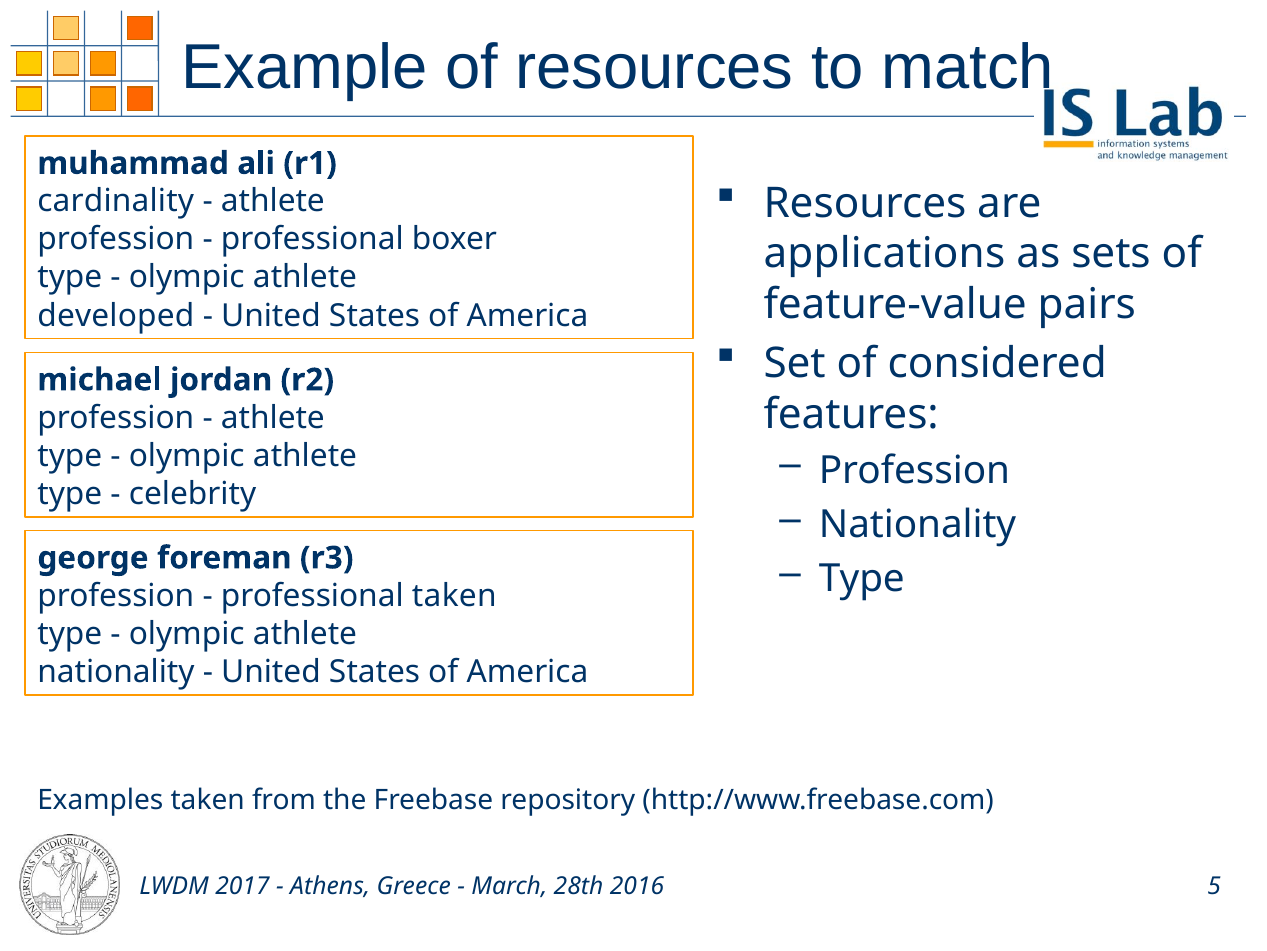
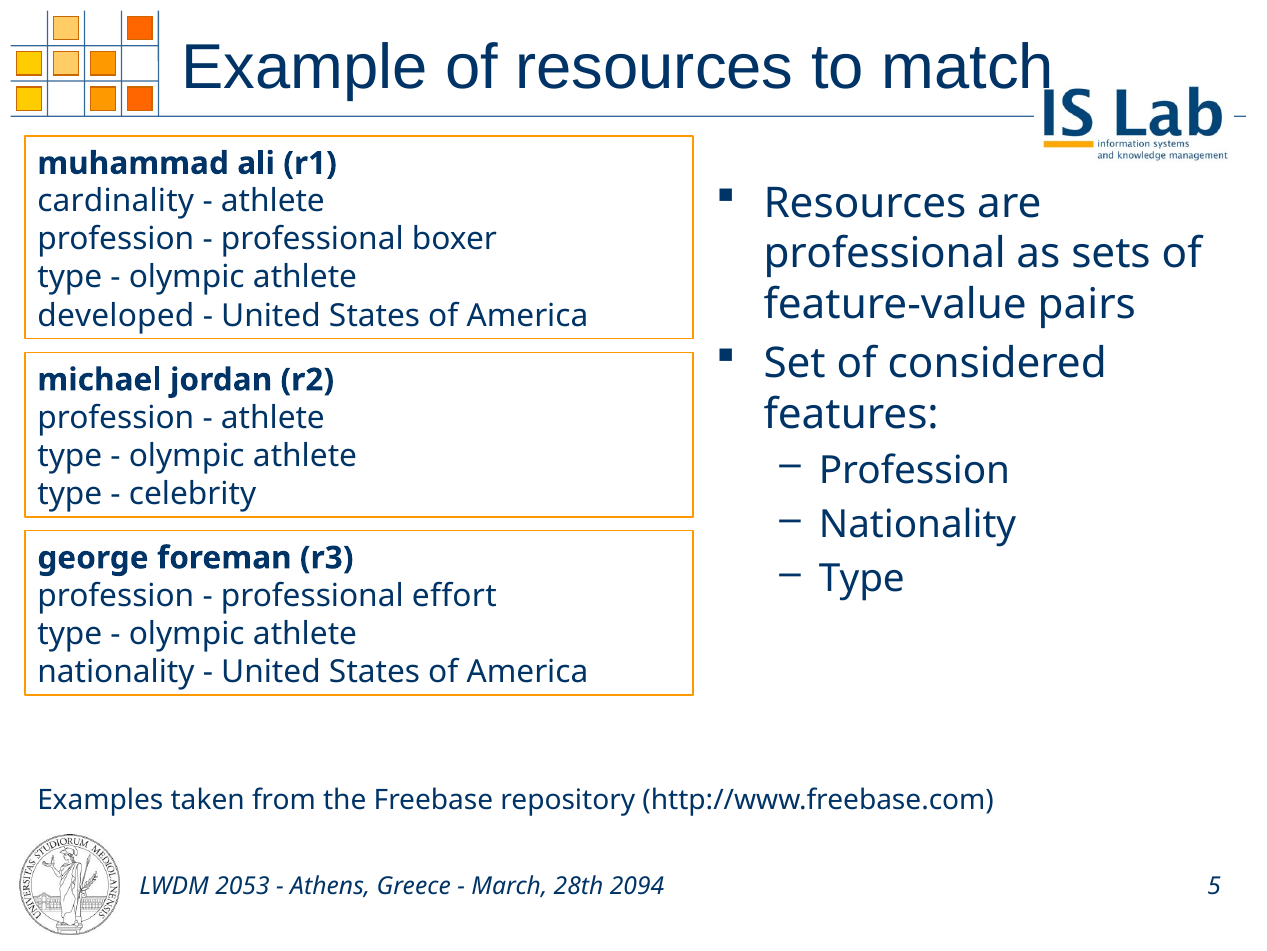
applications: applications -> professional (885, 254)
professional taken: taken -> effort (454, 596)
2017: 2017 -> 2053 (242, 885)
2016: 2016 -> 2094 (637, 885)
